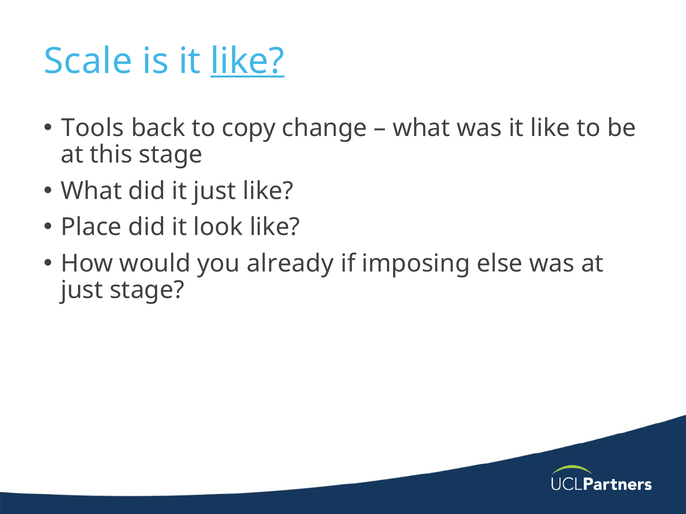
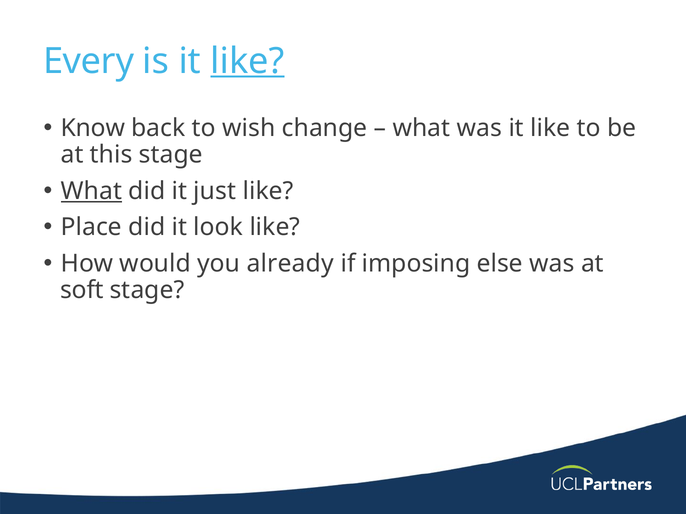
Scale: Scale -> Every (89, 61)
Tools: Tools -> Know (93, 128)
copy: copy -> wish (249, 128)
What underline: none -> present (91, 191)
just: just -> soft (82, 291)
